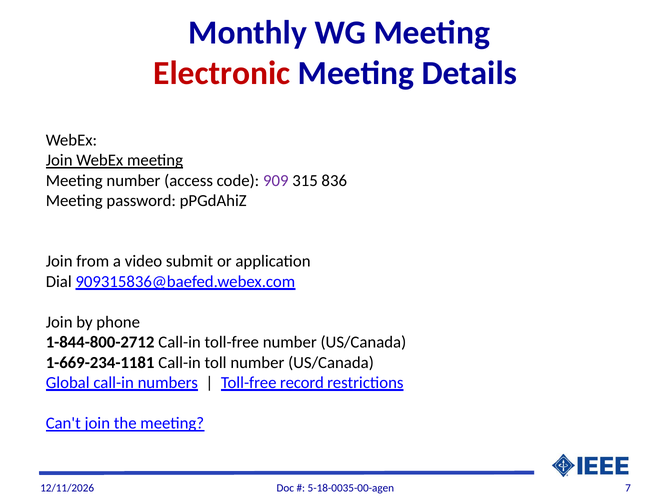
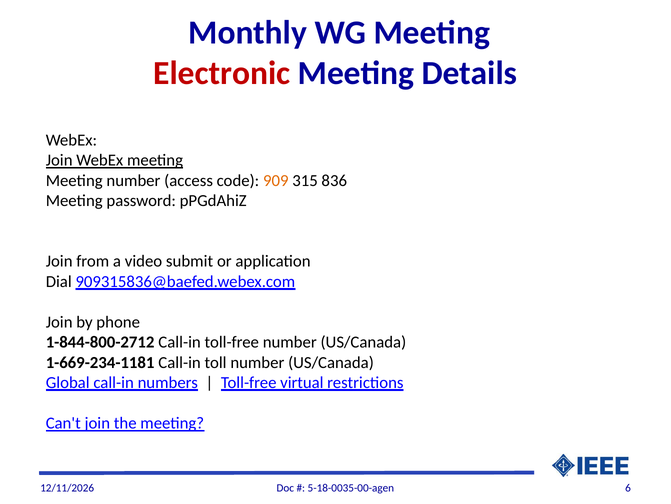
909 colour: purple -> orange (276, 181)
record: record -> virtual (302, 382)
7: 7 -> 6 (628, 487)
